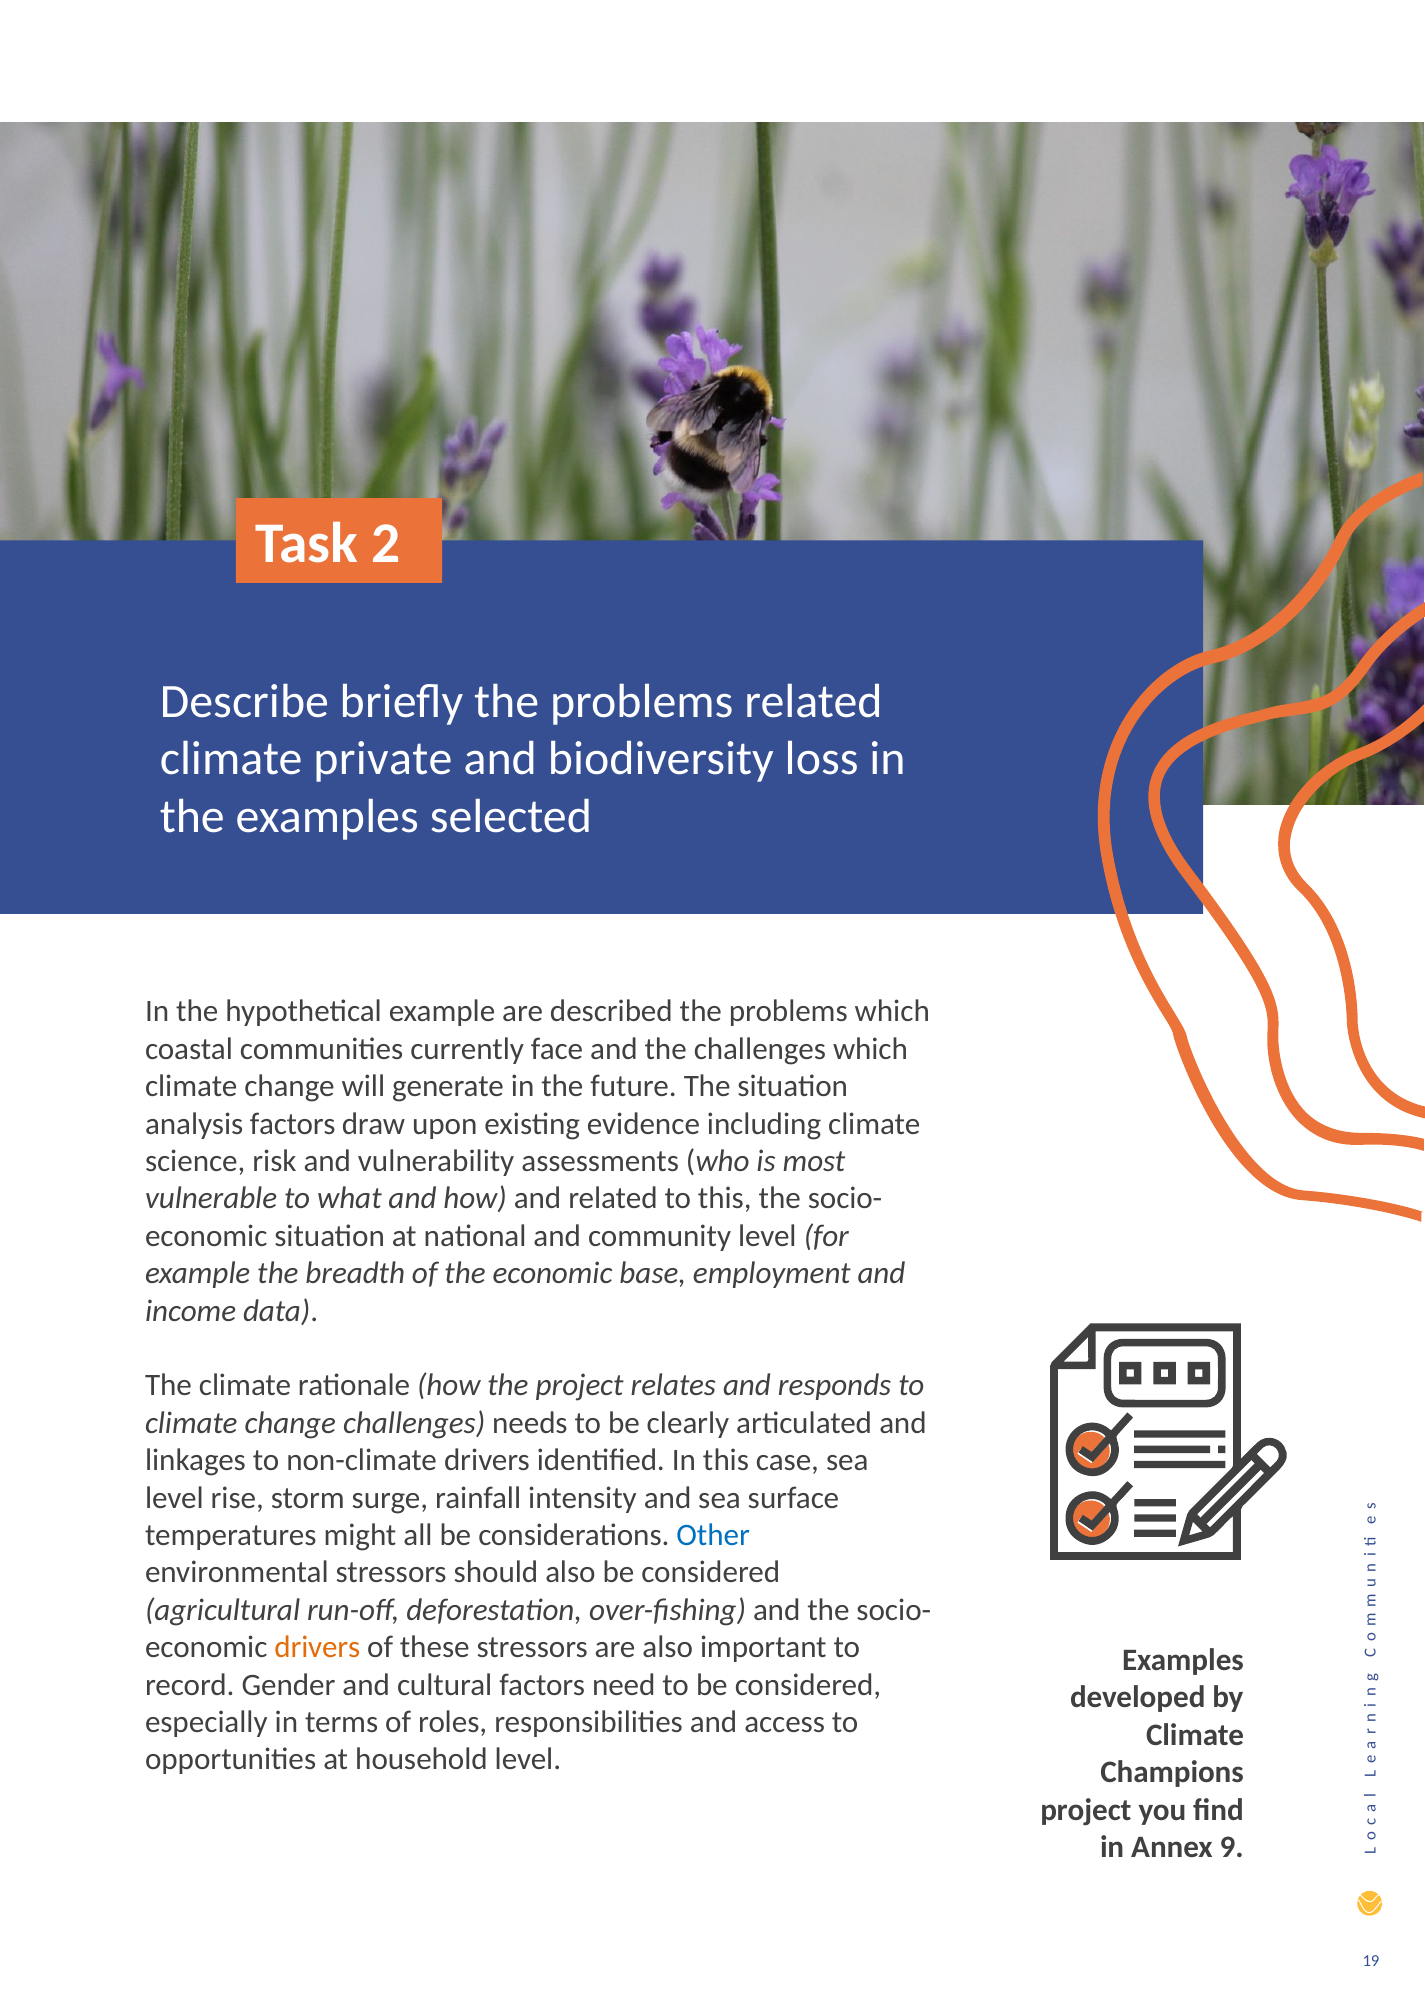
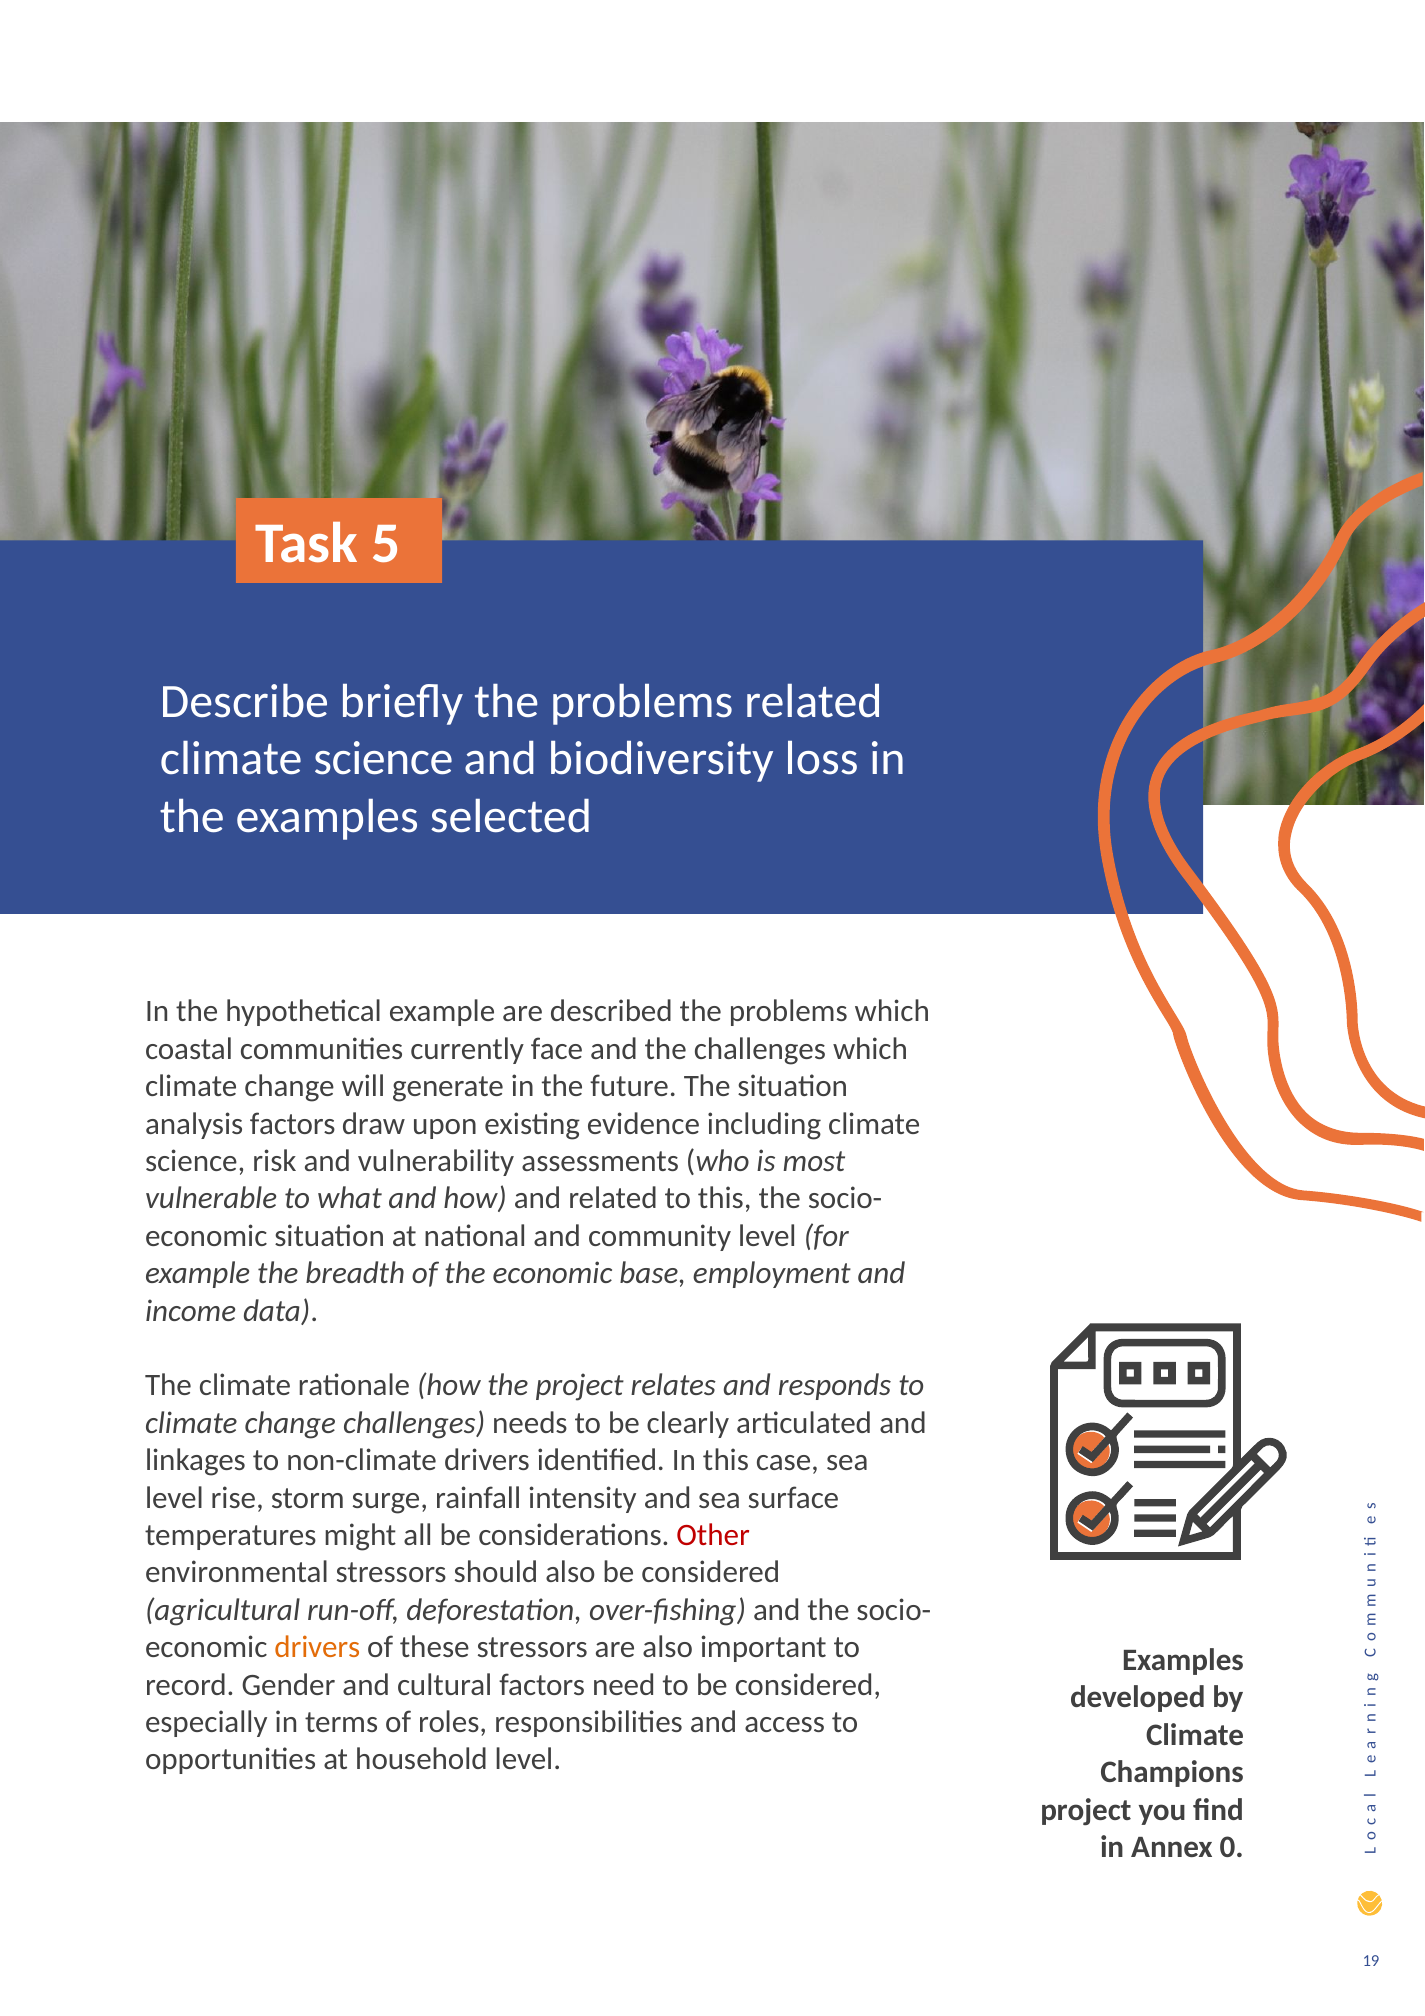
2: 2 -> 5 (386, 544)
private: private -> science (383, 759)
Other colour: blue -> red (713, 1535)
9: 9 -> 0 (1232, 1847)
